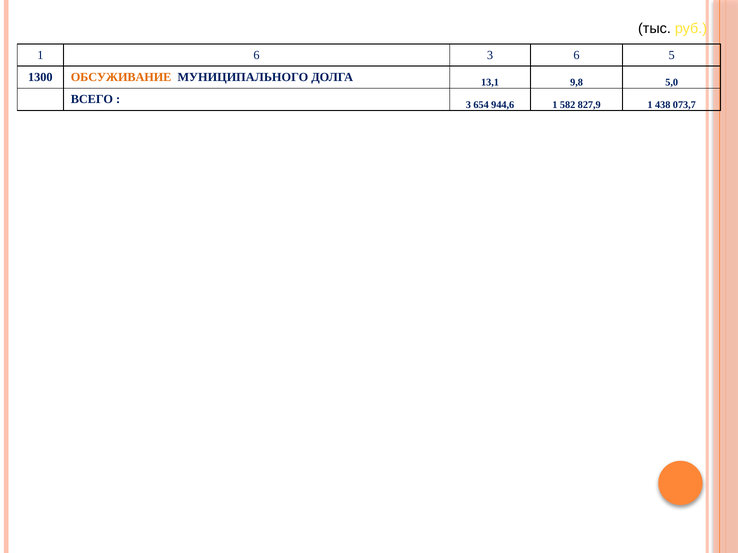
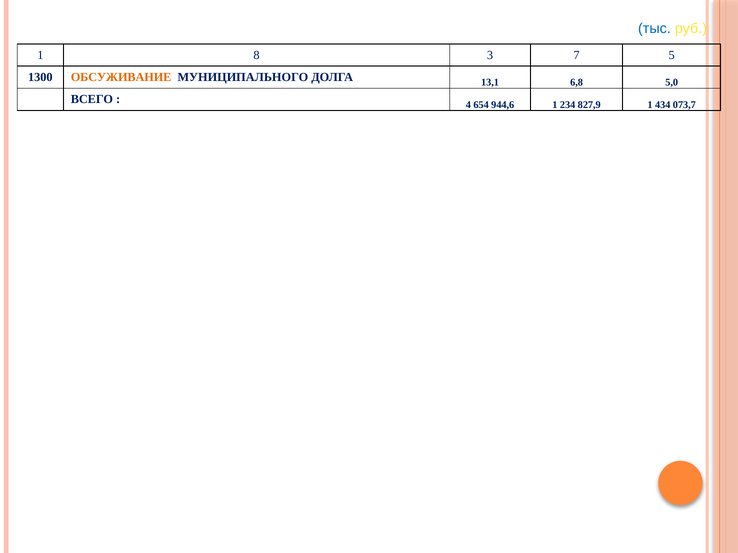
тыс colour: black -> blue (654, 29)
1 6: 6 -> 8 (257, 55)
3 6: 6 -> 7 (577, 55)
9,8: 9,8 -> 6,8 (577, 83)
3: 3 -> 4 (468, 105)
582: 582 -> 234 (568, 105)
438: 438 -> 434 (663, 105)
